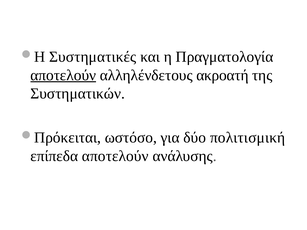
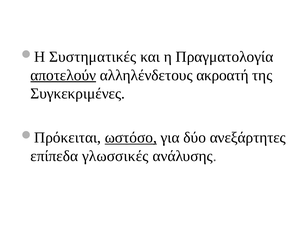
Συστηματικών: Συστηματικών -> Συγκεκριμένες (78, 94)
ωστόσο underline: none -> present (131, 138)
πολιτισμική: πολιτισμική -> ανεξάρτητες (248, 138)
επίπεδα αποτελούν: αποτελούν -> γλωσσικές (115, 156)
